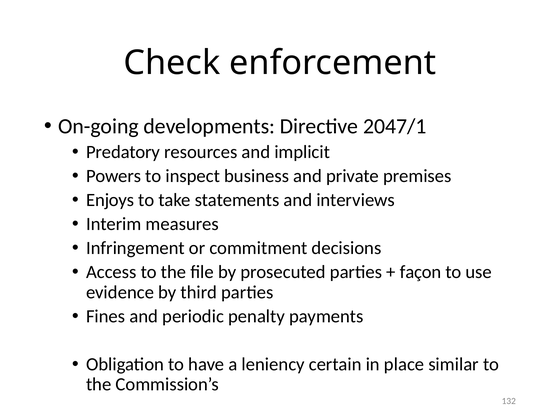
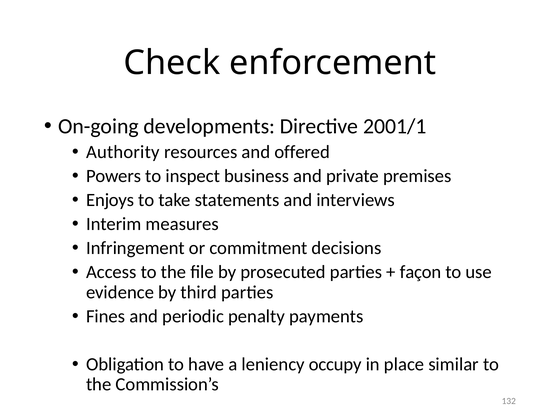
2047/1: 2047/1 -> 2001/1 (395, 126)
Predatory: Predatory -> Authority (123, 152)
implicit: implicit -> offered (302, 152)
certain: certain -> occupy (335, 364)
